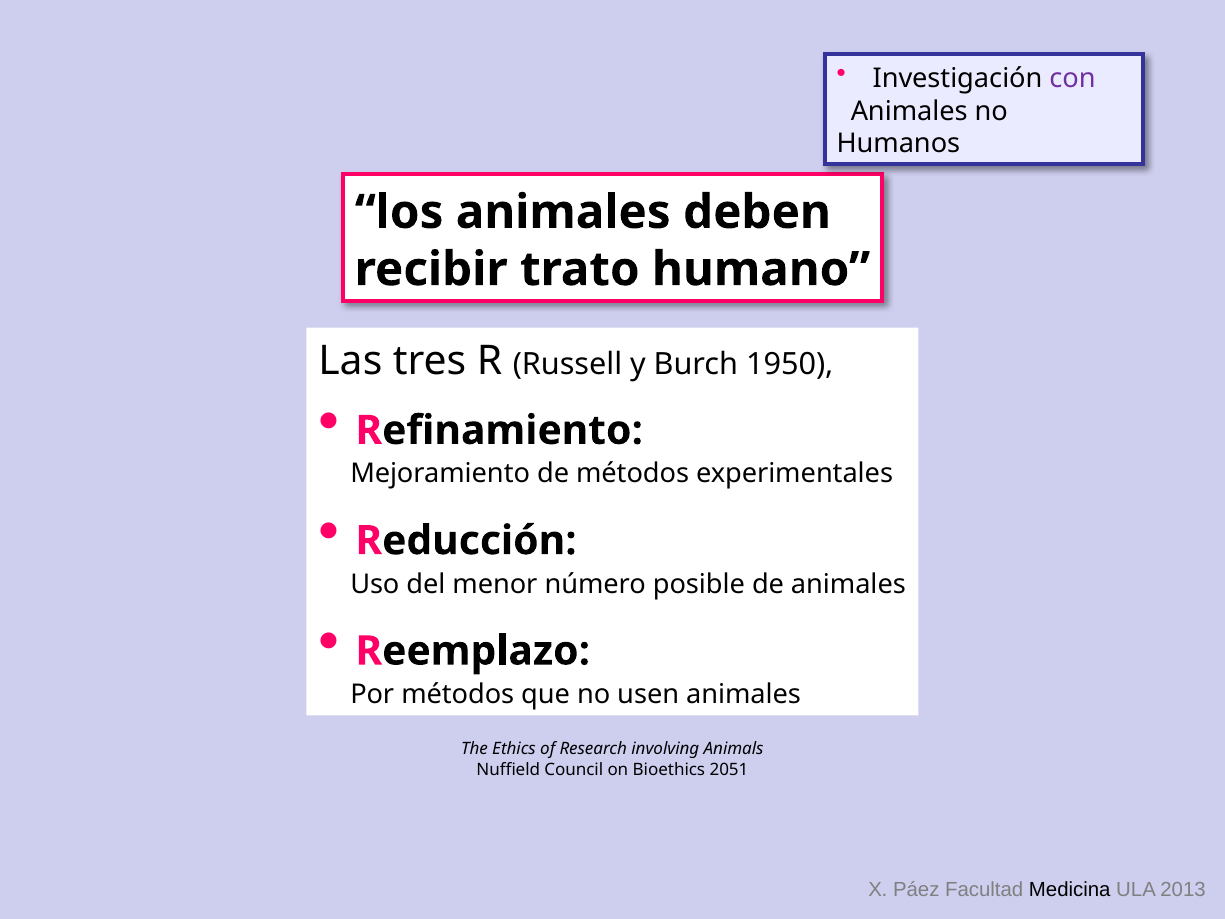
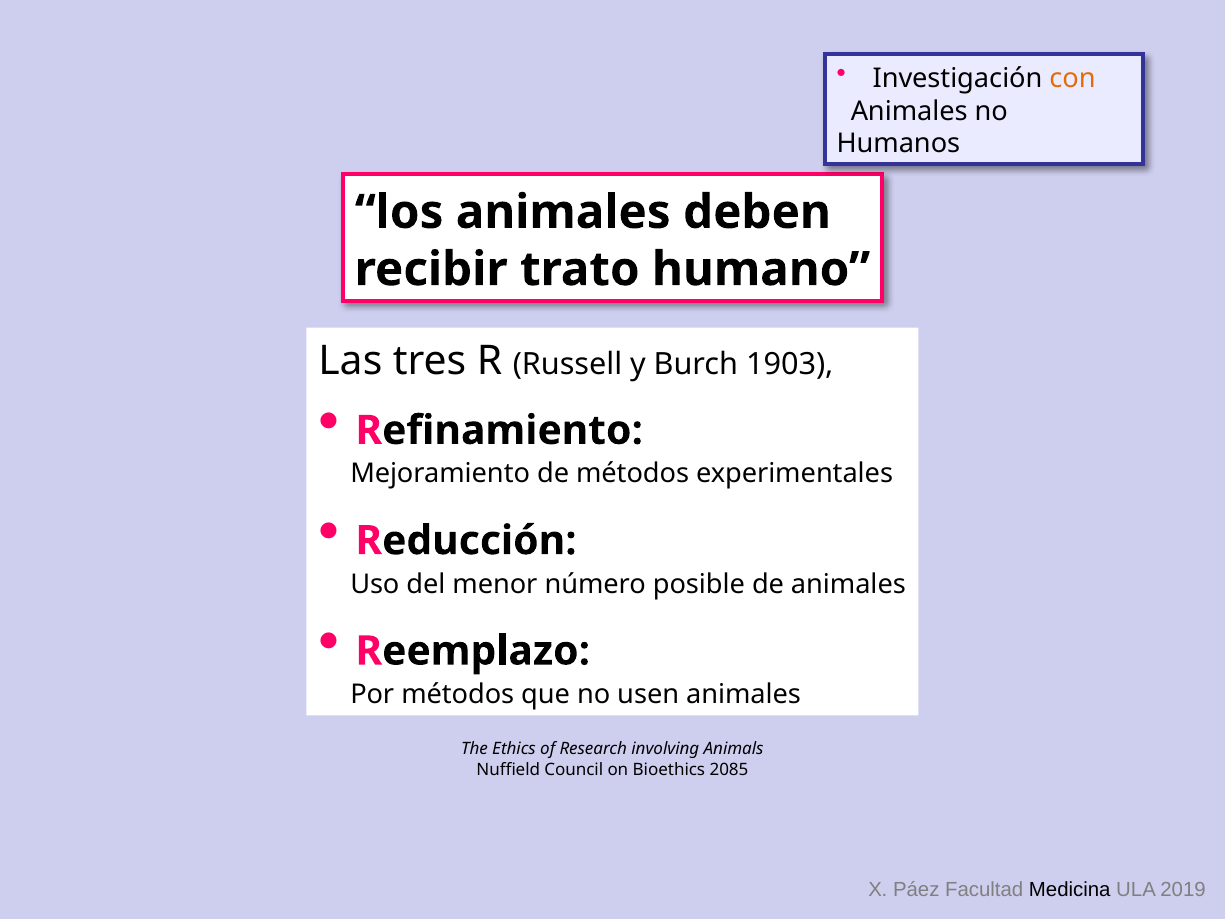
con colour: purple -> orange (1072, 78)
1950: 1950 -> 1903 (790, 364)
2051: 2051 -> 2085 (729, 769)
2013: 2013 -> 2019 (1183, 890)
